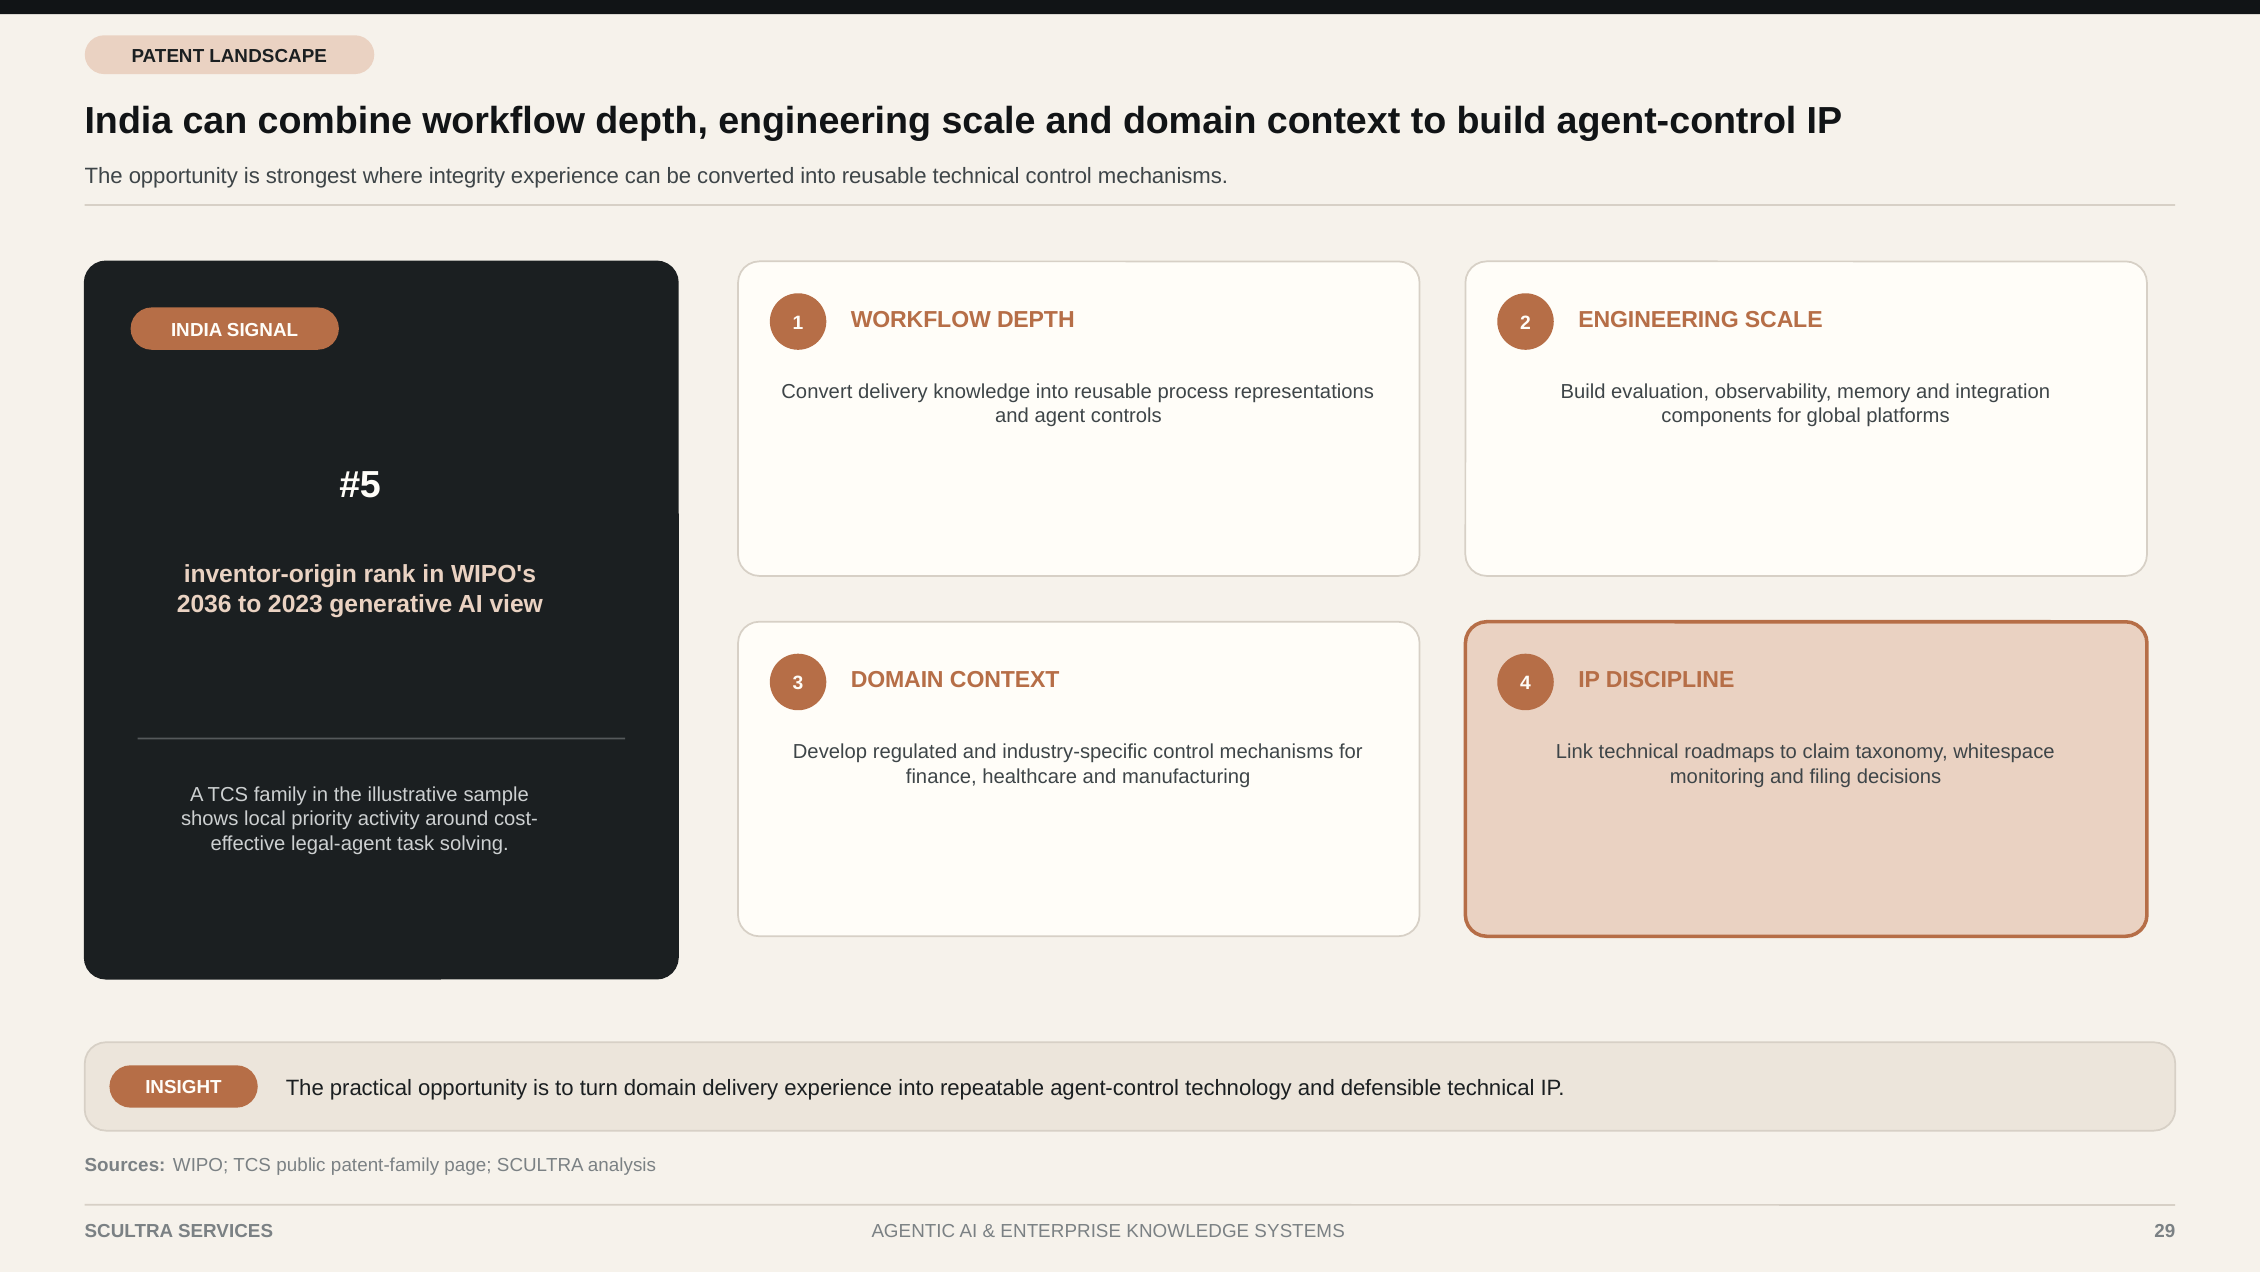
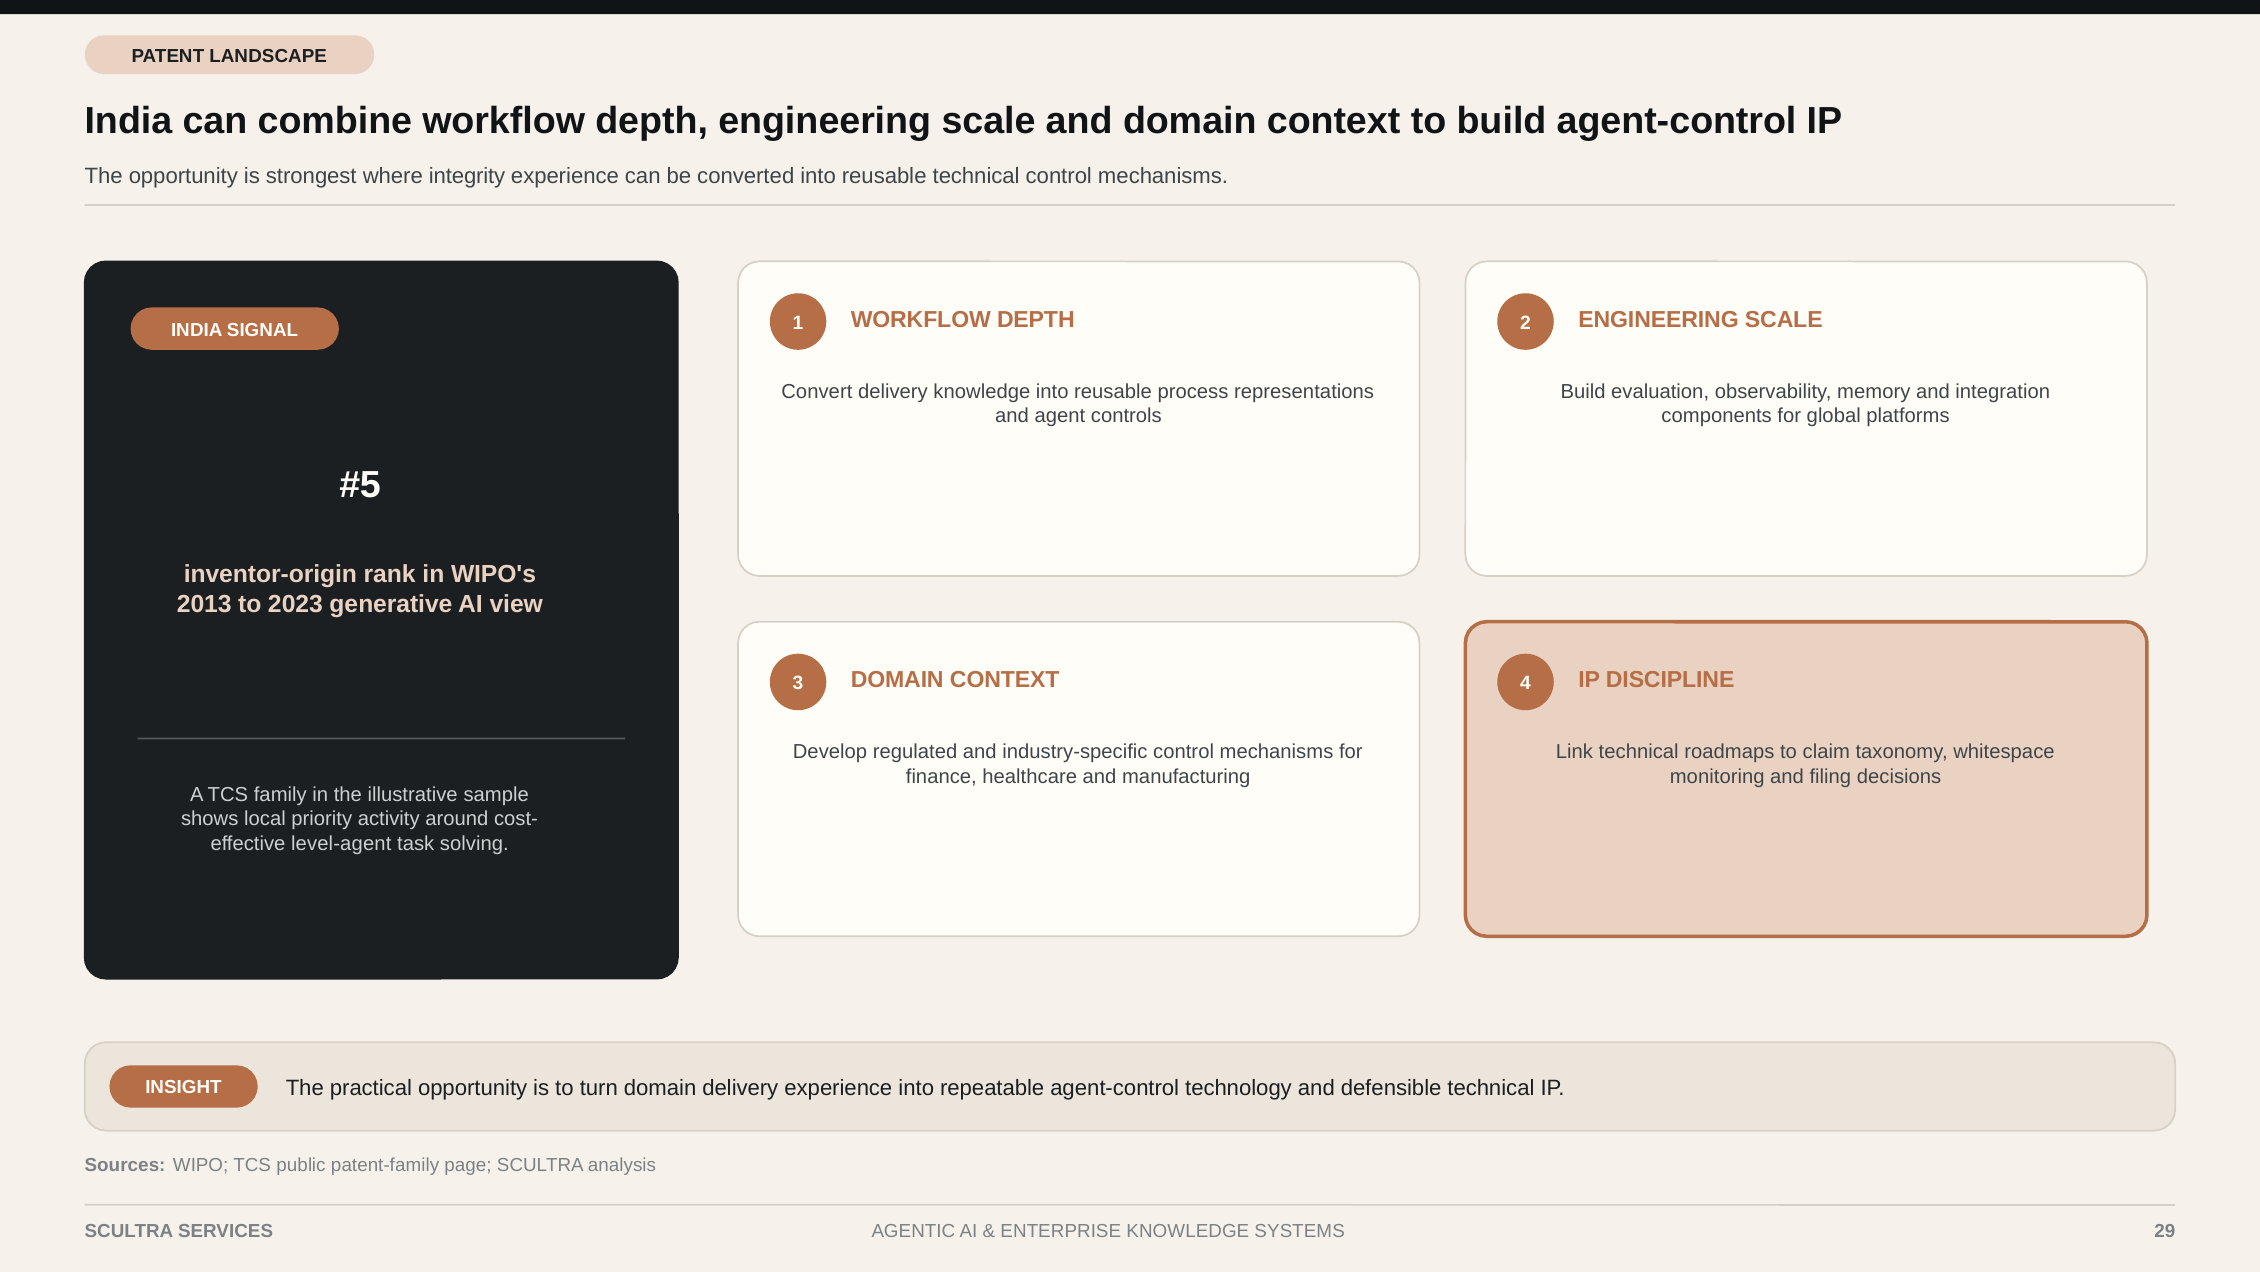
2036: 2036 -> 2013 (204, 604)
legal-agent: legal-agent -> level-agent (341, 843)
